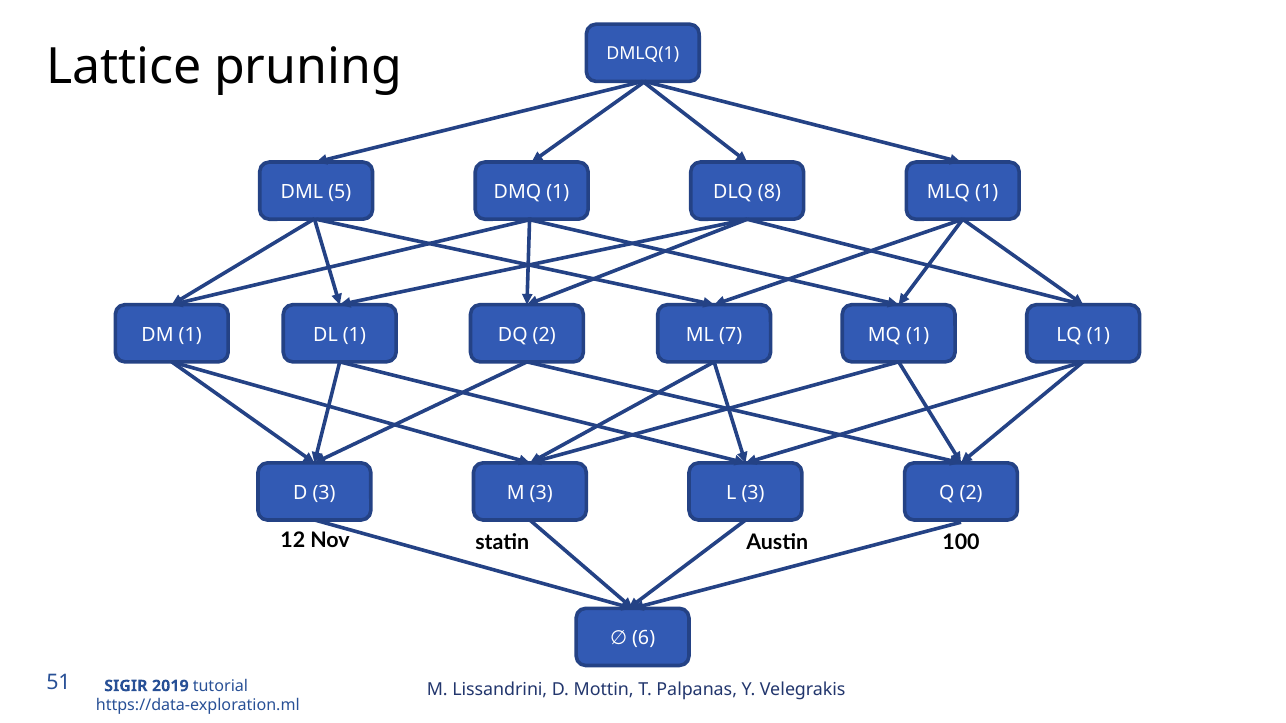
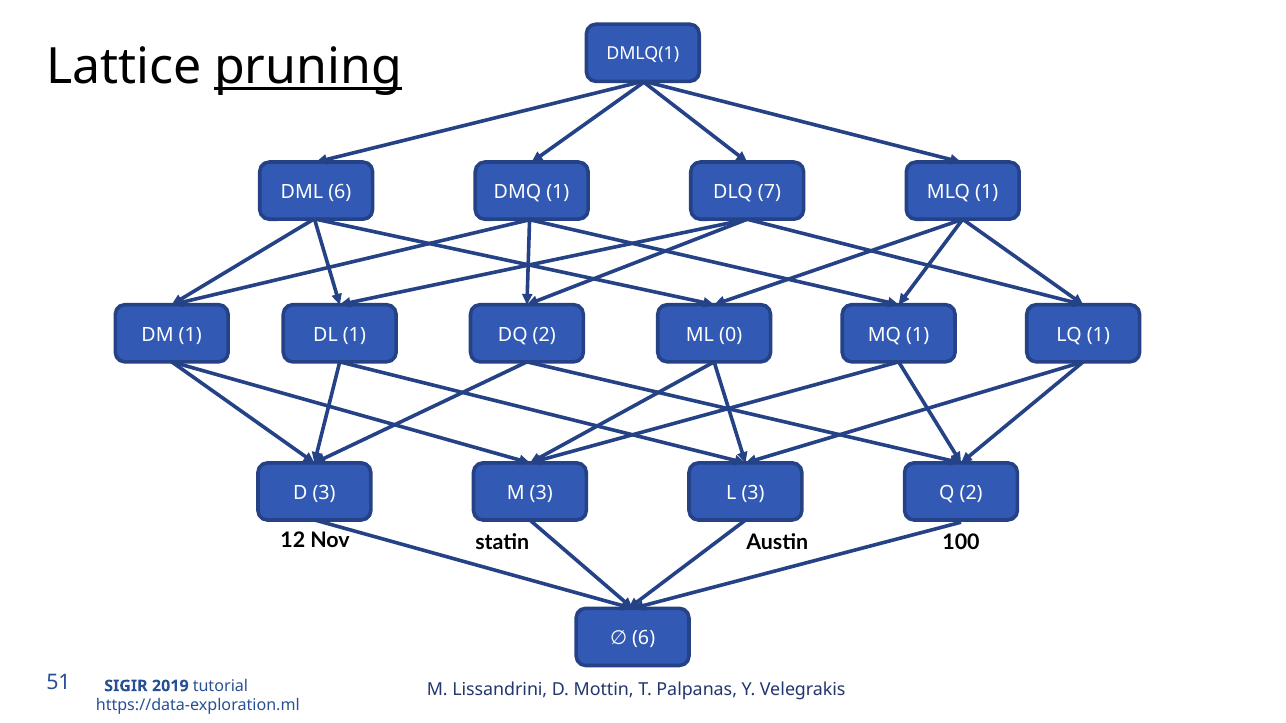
pruning underline: none -> present (308, 67)
DML 5: 5 -> 6 (340, 192)
8: 8 -> 7 (769, 192)
7: 7 -> 0 (731, 335)
